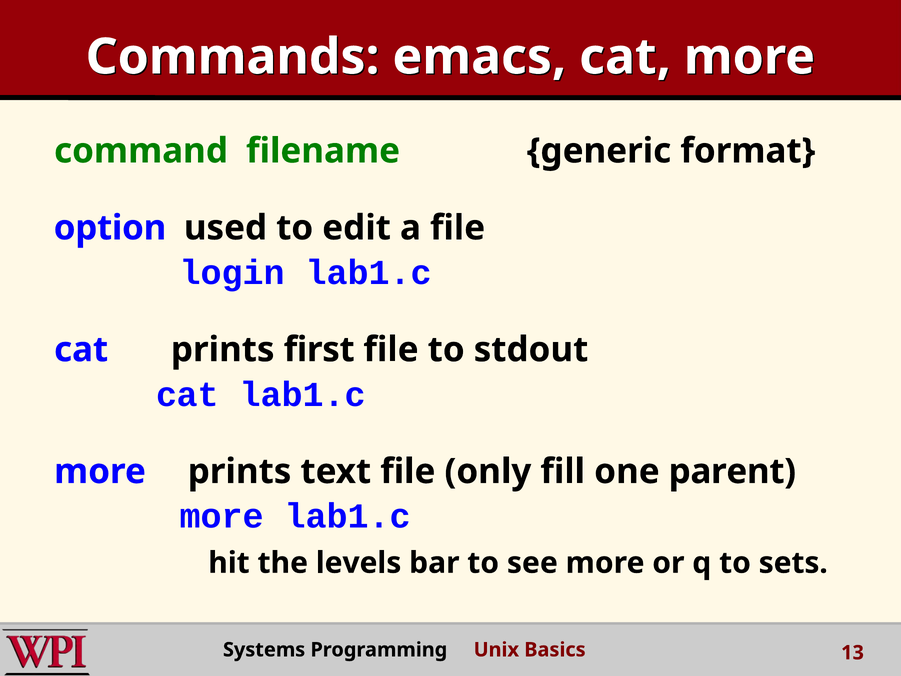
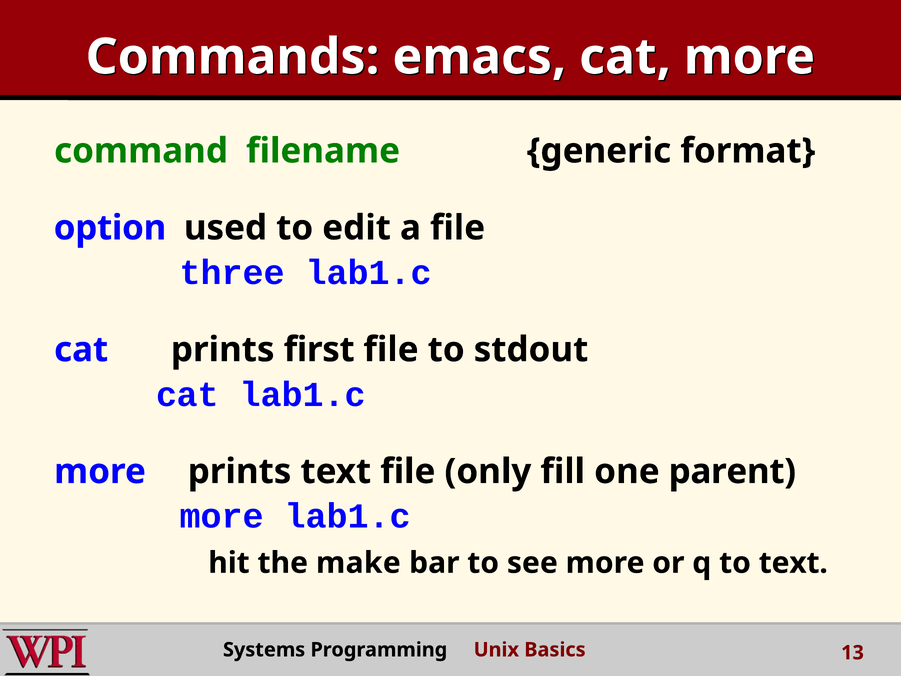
login: login -> three (232, 273)
levels: levels -> make (358, 563)
to sets: sets -> text (793, 563)
